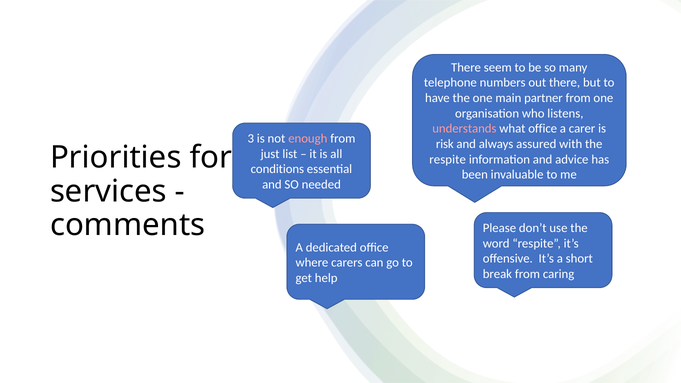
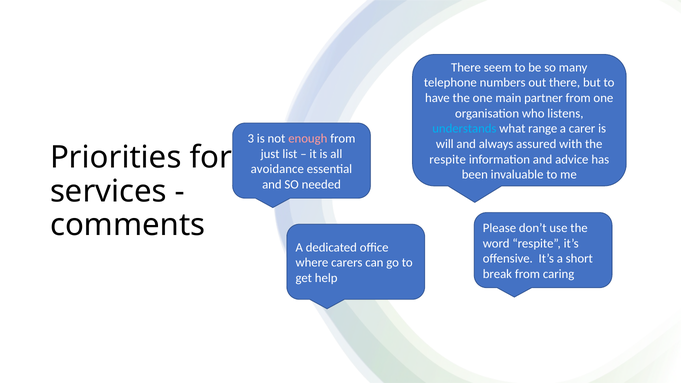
understands colour: pink -> light blue (464, 129)
what office: office -> range (543, 129)
risk: risk -> will (445, 144)
conditions: conditions -> avoidance (277, 169)
